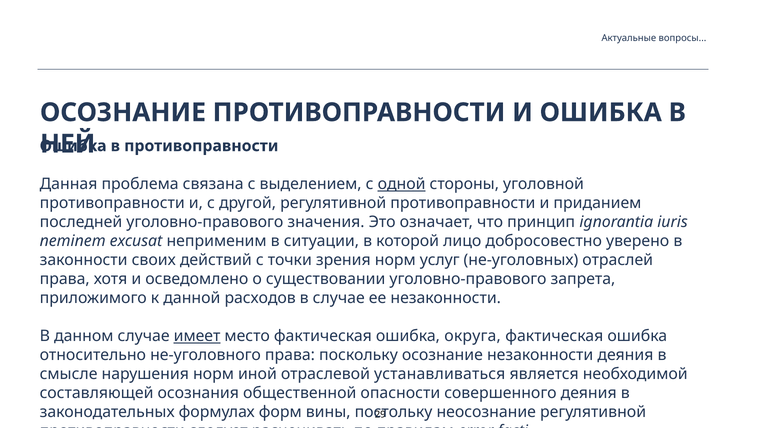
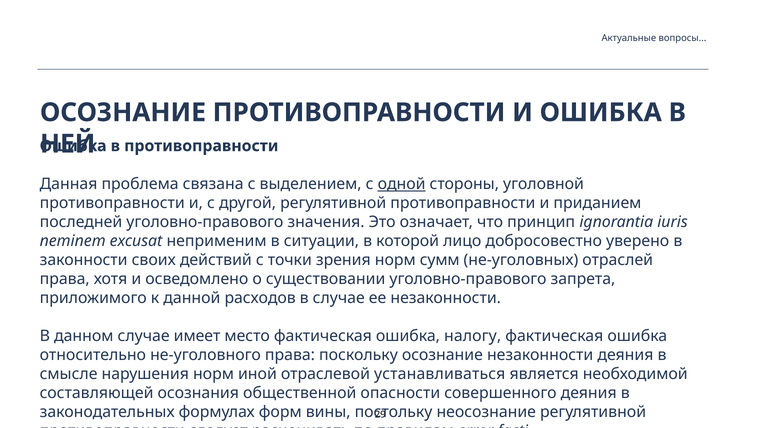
услуг: услуг -> сумм (440, 260)
имеет underline: present -> none (197, 336)
округа: округа -> налогу (473, 336)
